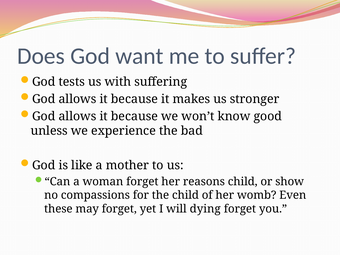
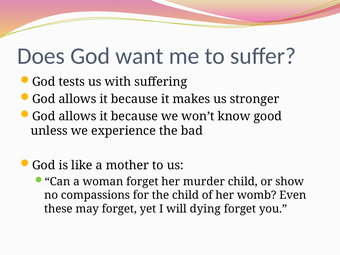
reasons: reasons -> murder (204, 182)
